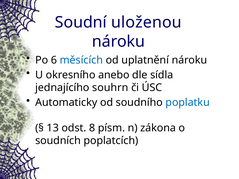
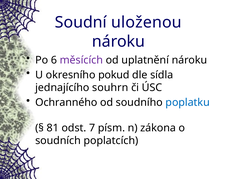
měsících colour: blue -> purple (81, 60)
anebo: anebo -> pokud (114, 75)
Automaticky: Automaticky -> Ochranného (66, 103)
13: 13 -> 81 (53, 128)
8: 8 -> 7 (92, 128)
